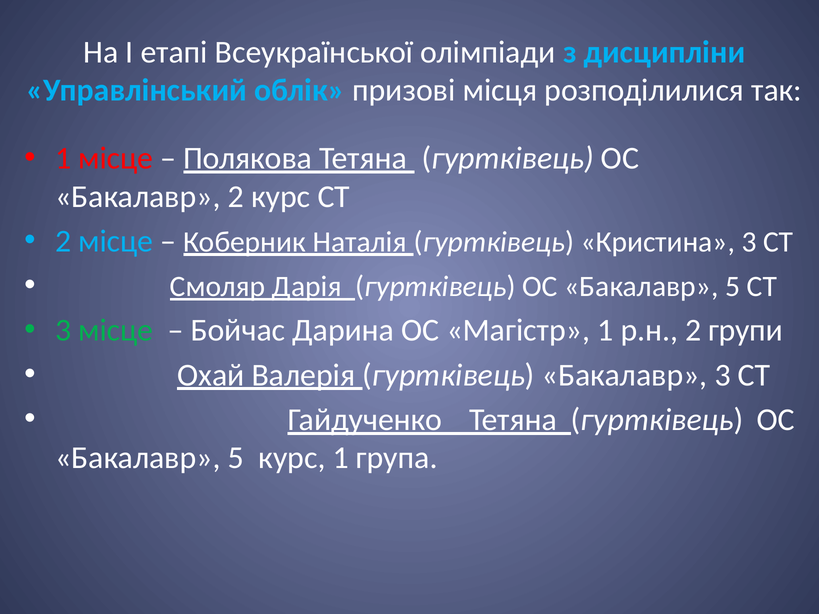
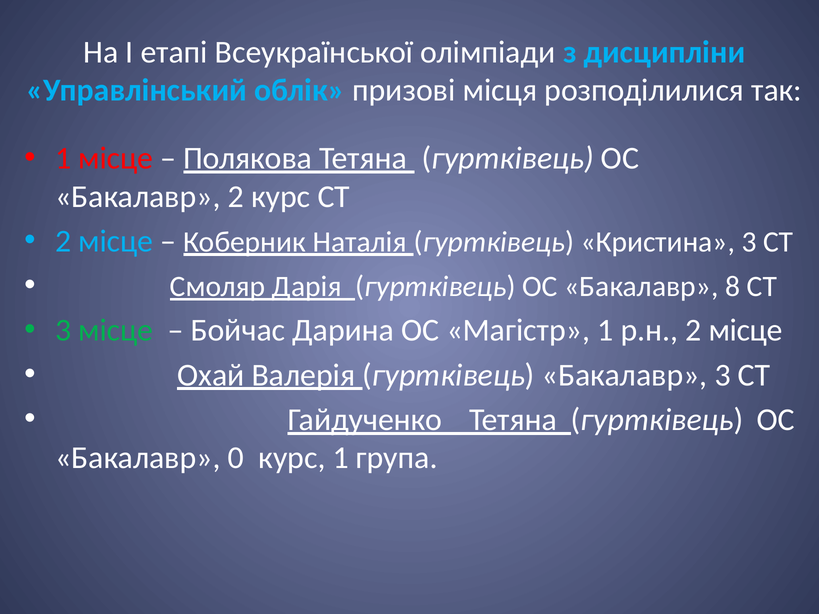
5: 5 -> 8 (733, 287)
р.н 2 групи: групи -> місце (746, 331)
5: 5 -> 0 (236, 458)
